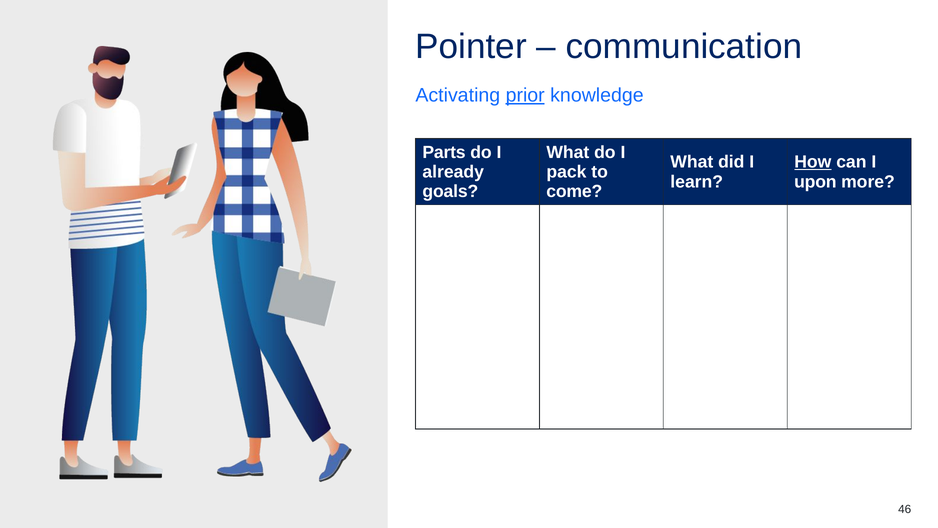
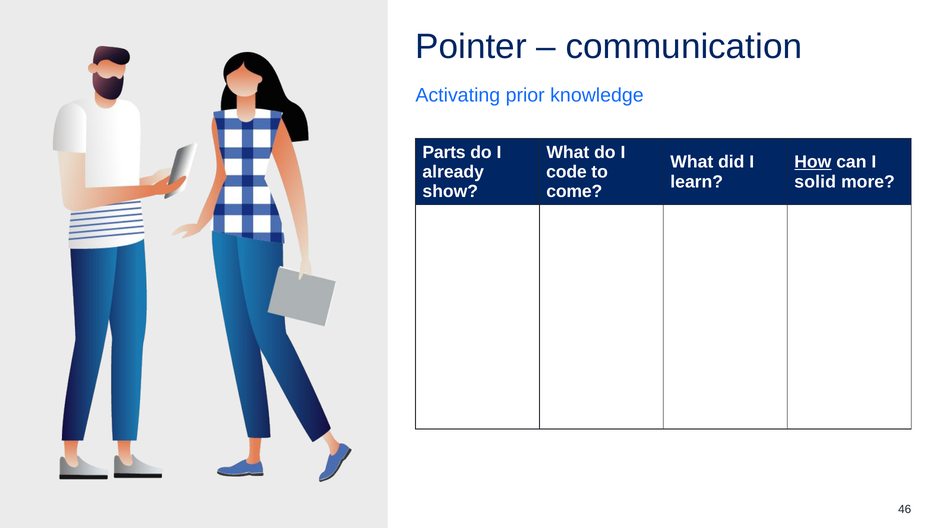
prior underline: present -> none (525, 95)
pack: pack -> code (566, 172)
upon: upon -> solid (815, 182)
goals: goals -> show (450, 192)
